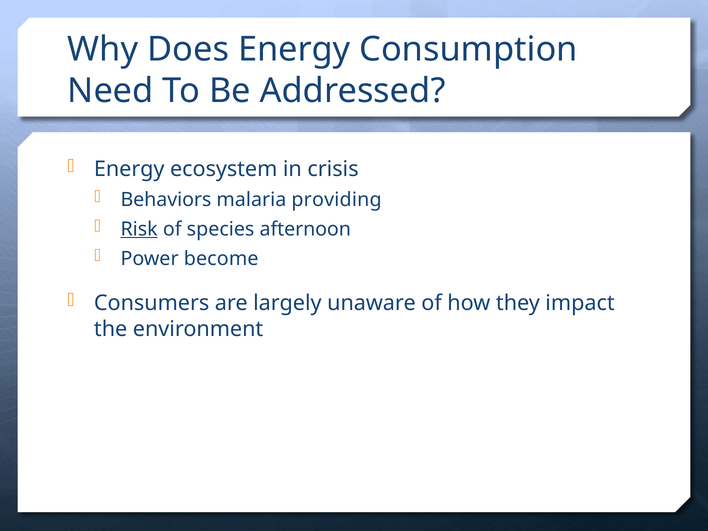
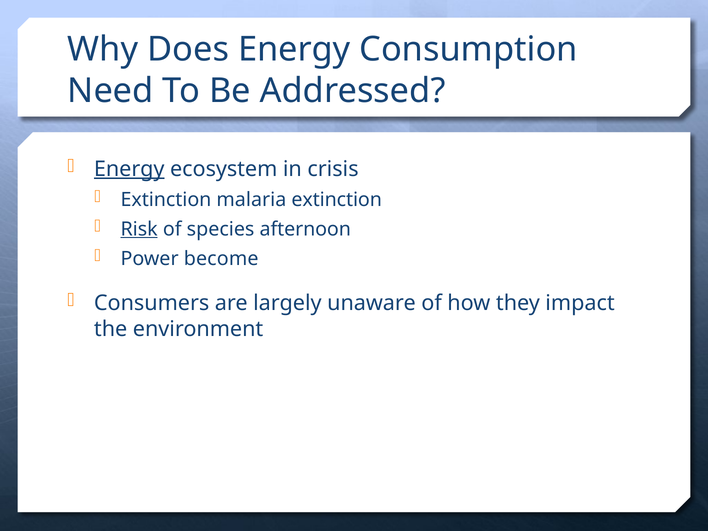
Energy underline: none -> present (129, 169)
Behaviors: Behaviors -> Extinction (166, 200)
malaria providing: providing -> extinction (337, 200)
